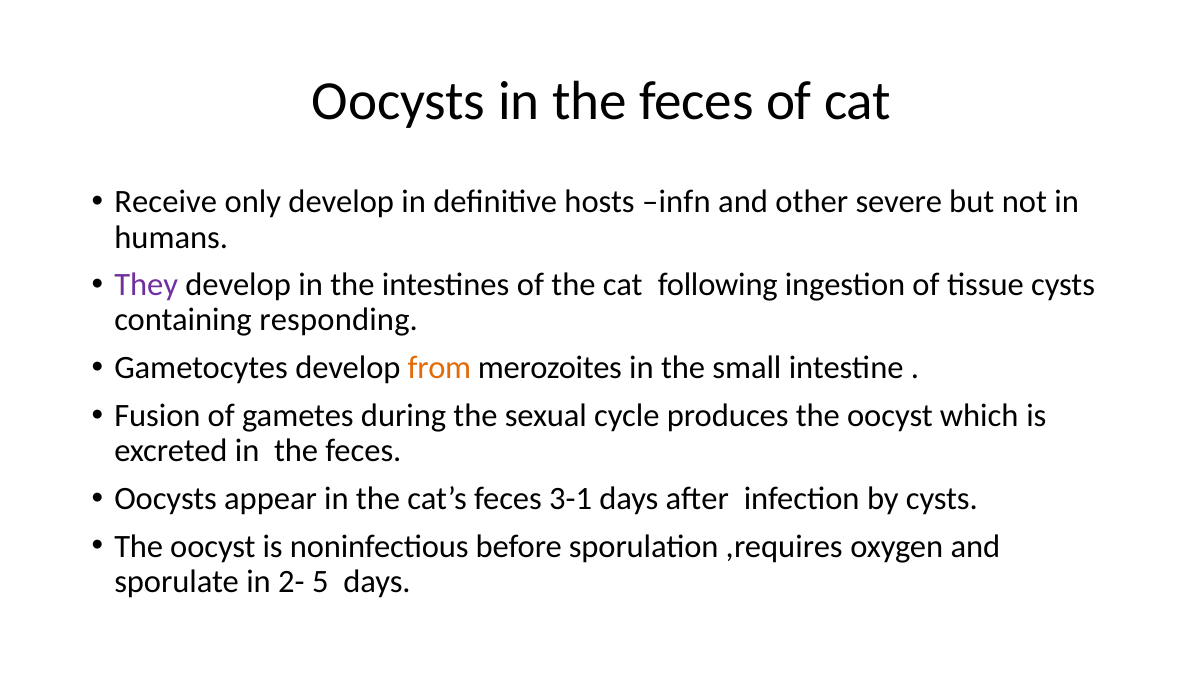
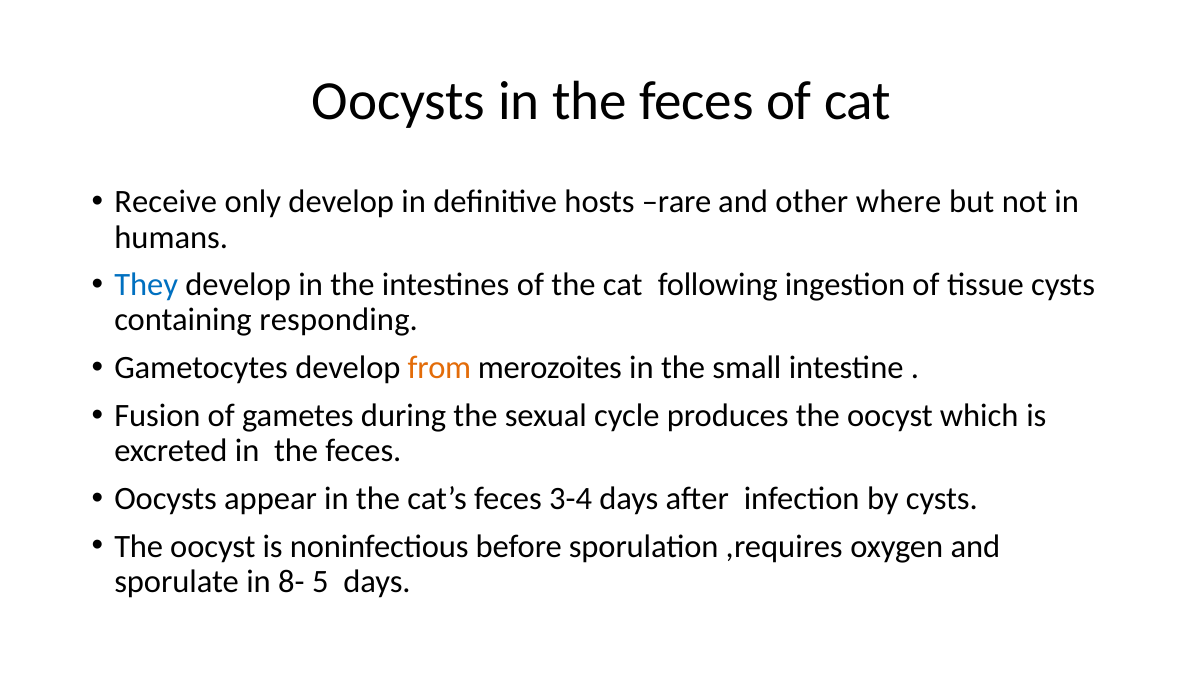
infn: infn -> rare (677, 202)
severe: severe -> where (899, 202)
They colour: purple -> blue (146, 285)
3-1: 3-1 -> 3-4 (571, 498)
2-: 2- -> 8- (291, 581)
